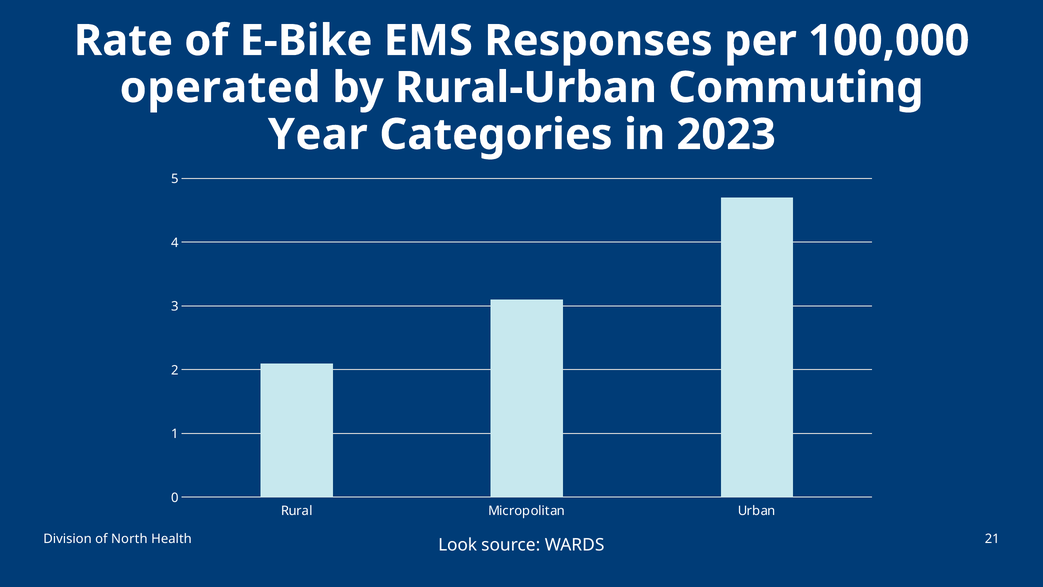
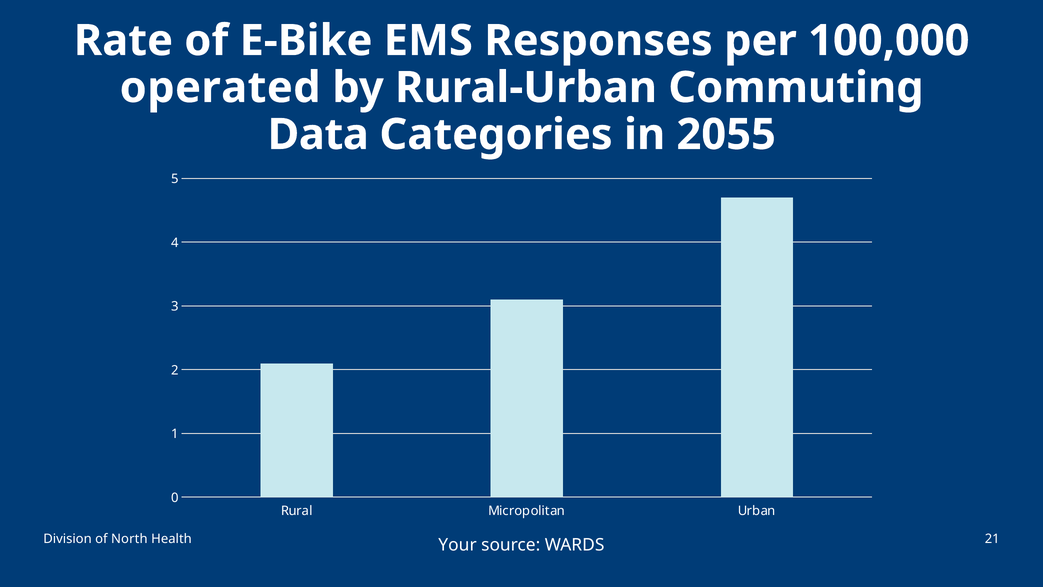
Year: Year -> Data (318, 135)
2023: 2023 -> 2055 (726, 135)
Look: Look -> Your (457, 545)
